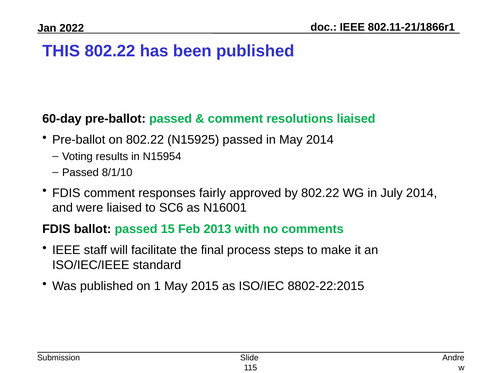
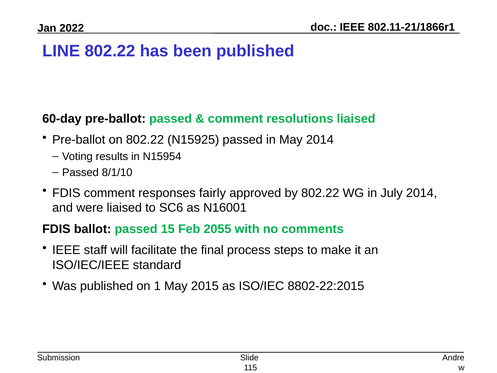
THIS: THIS -> LINE (61, 51)
2013: 2013 -> 2055 (217, 229)
